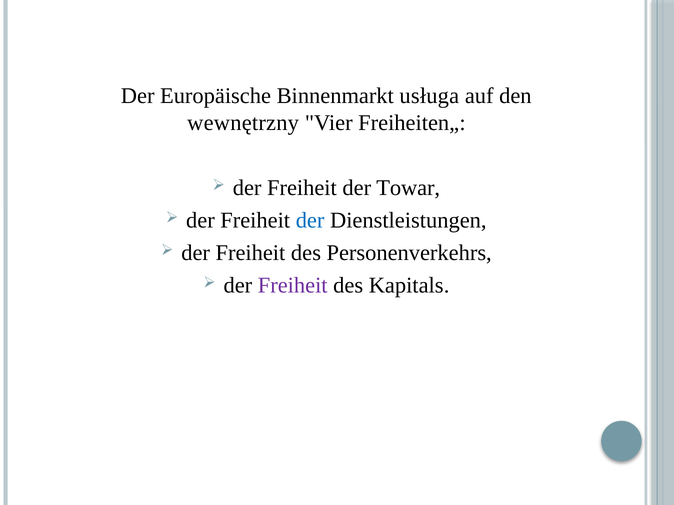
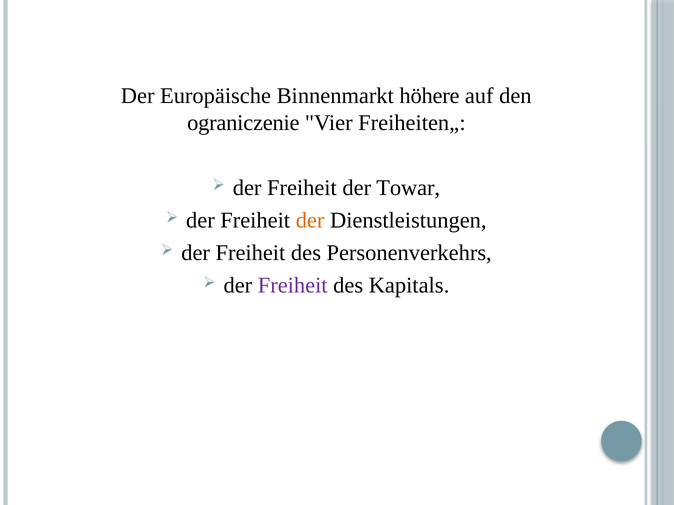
usługa: usługa -> höhere (430, 96)
wewnętrzny: wewnętrzny -> ograniczenie (243, 123)
der colour: blue -> orange (310, 221)
